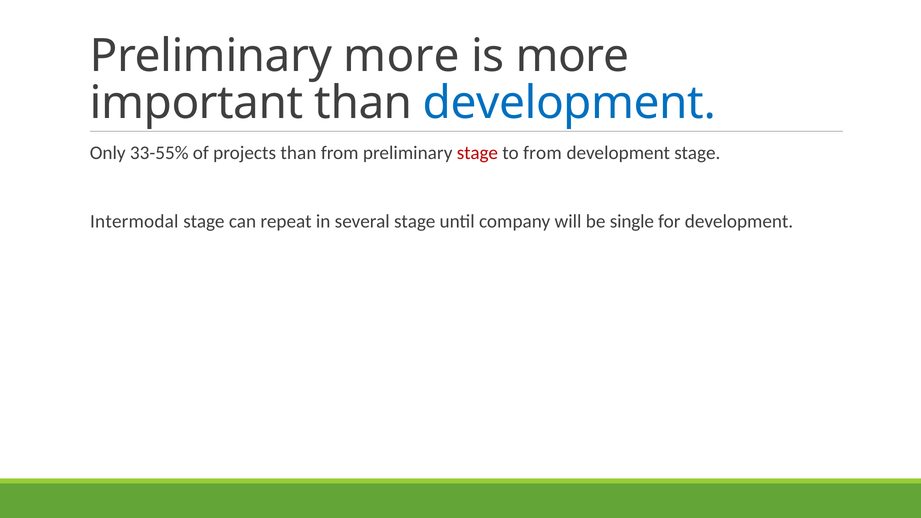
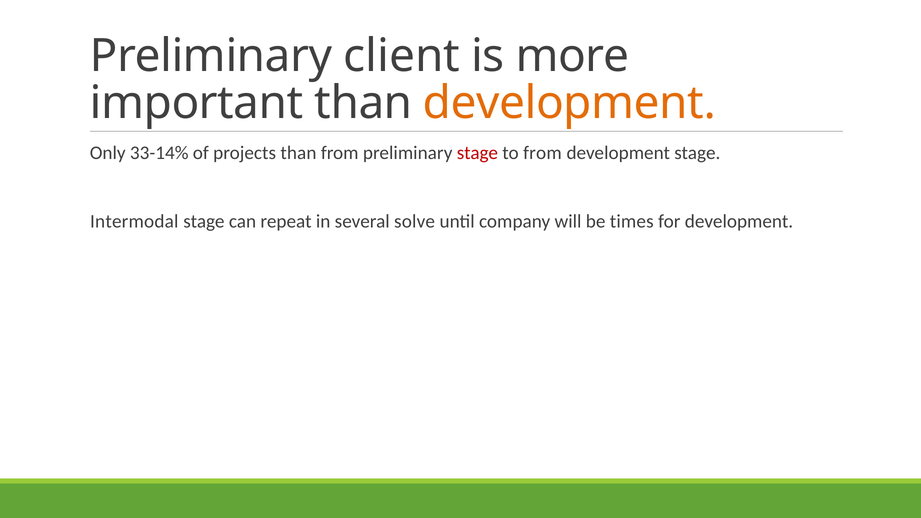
Preliminary more: more -> client (402, 56)
development colour: blue -> orange (569, 103)
33-55%: 33-55% -> 33-14% (159, 153)
several stage: stage -> solve (415, 221)
single: single -> times (632, 221)
